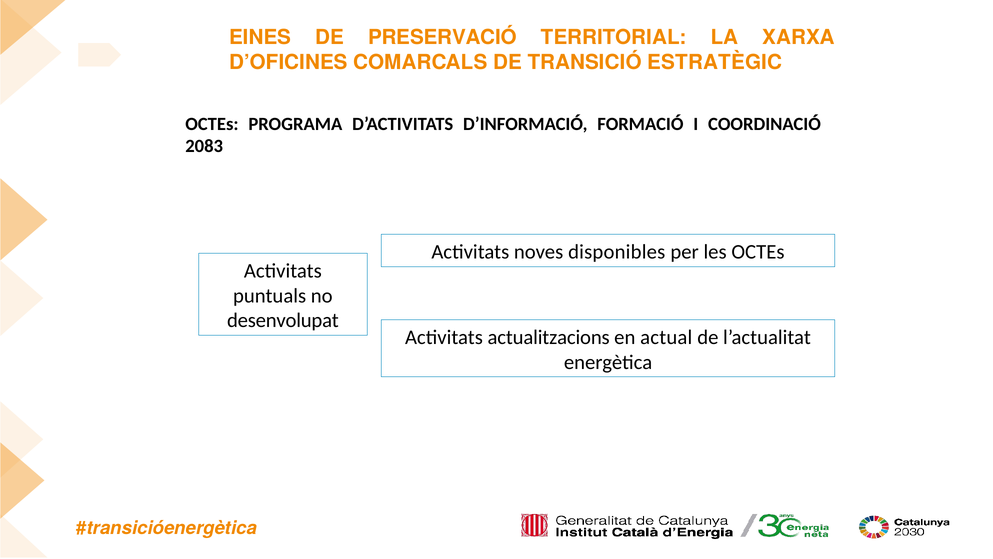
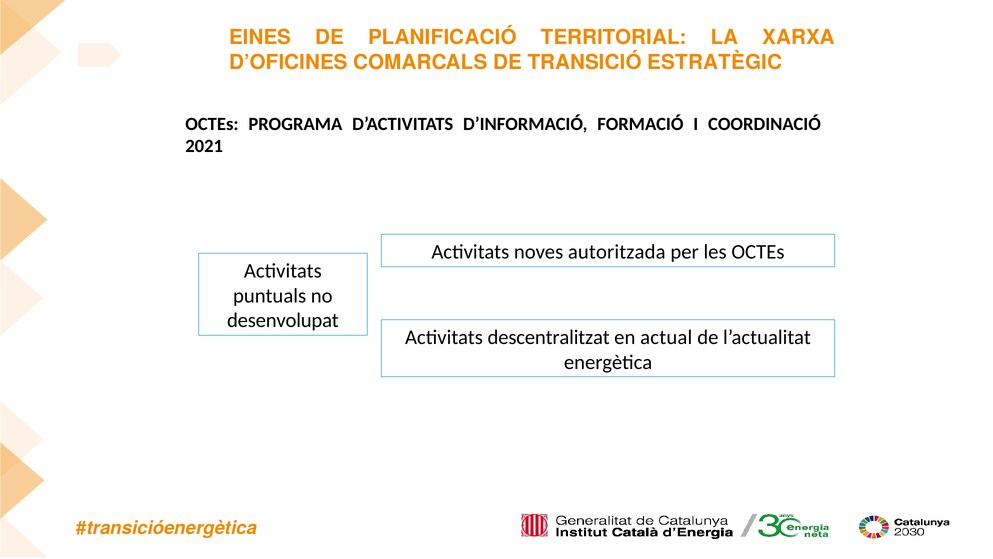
PRESERVACIÓ: PRESERVACIÓ -> PLANIFICACIÓ (442, 38)
2083: 2083 -> 2021 (204, 146)
disponibles: disponibles -> autoritzada (617, 252)
actualitzacions: actualitzacions -> descentralitzat (549, 337)
